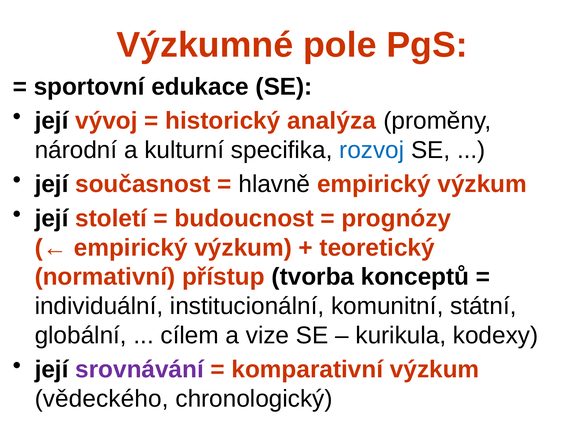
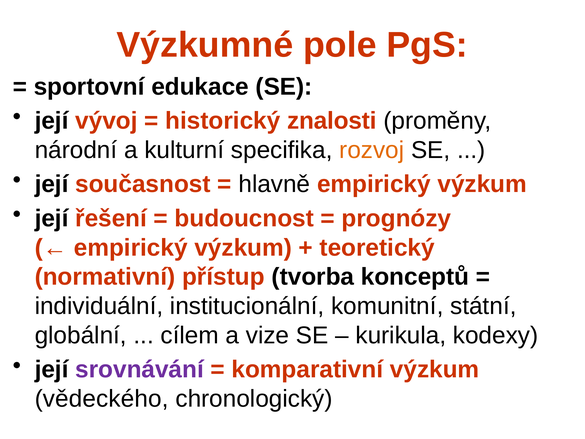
analýza: analýza -> znalosti (332, 121)
rozvoj colour: blue -> orange (372, 150)
století: století -> řešení (111, 218)
